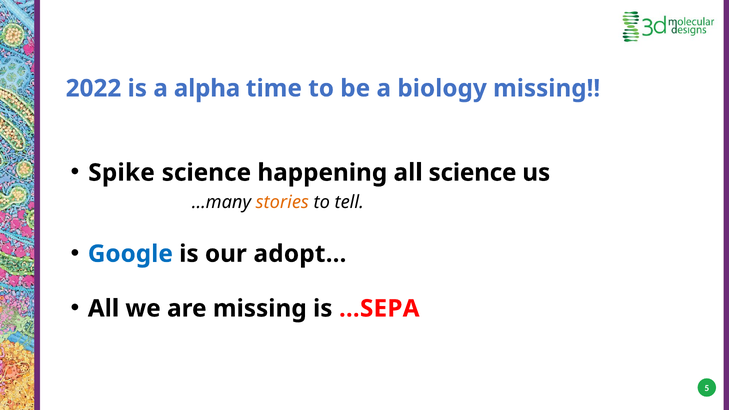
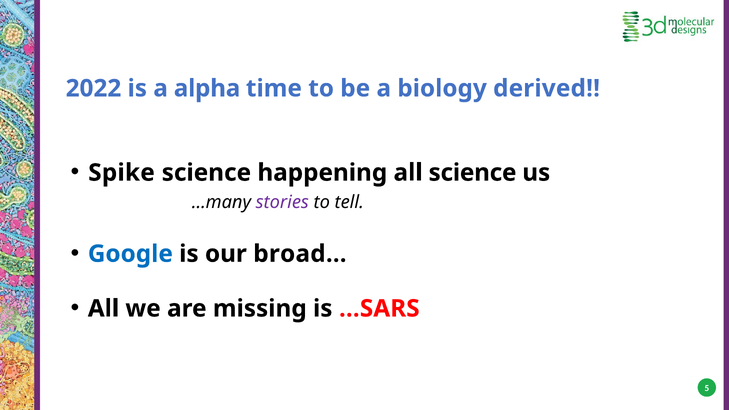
biology missing: missing -> derived (547, 88)
stories colour: orange -> purple (282, 202)
adopt…: adopt… -> broad… (300, 254)
…SEPA: …SEPA -> …SARS (379, 309)
